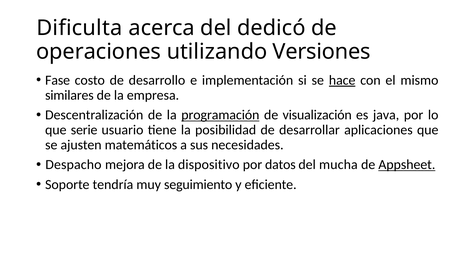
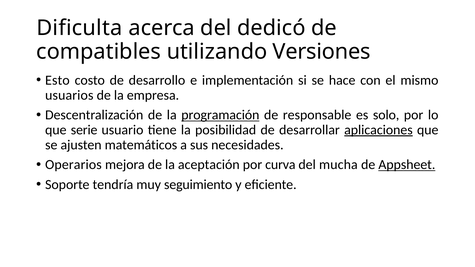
operaciones: operaciones -> compatibles (99, 52)
Fase: Fase -> Esto (57, 80)
hace underline: present -> none (342, 80)
similares: similares -> usuarios (69, 95)
visualización: visualización -> responsable (317, 115)
java: java -> solo (386, 115)
aplicaciones underline: none -> present (378, 130)
Despacho: Despacho -> Operarios (73, 165)
dispositivo: dispositivo -> aceptación (209, 165)
datos: datos -> curva (280, 165)
